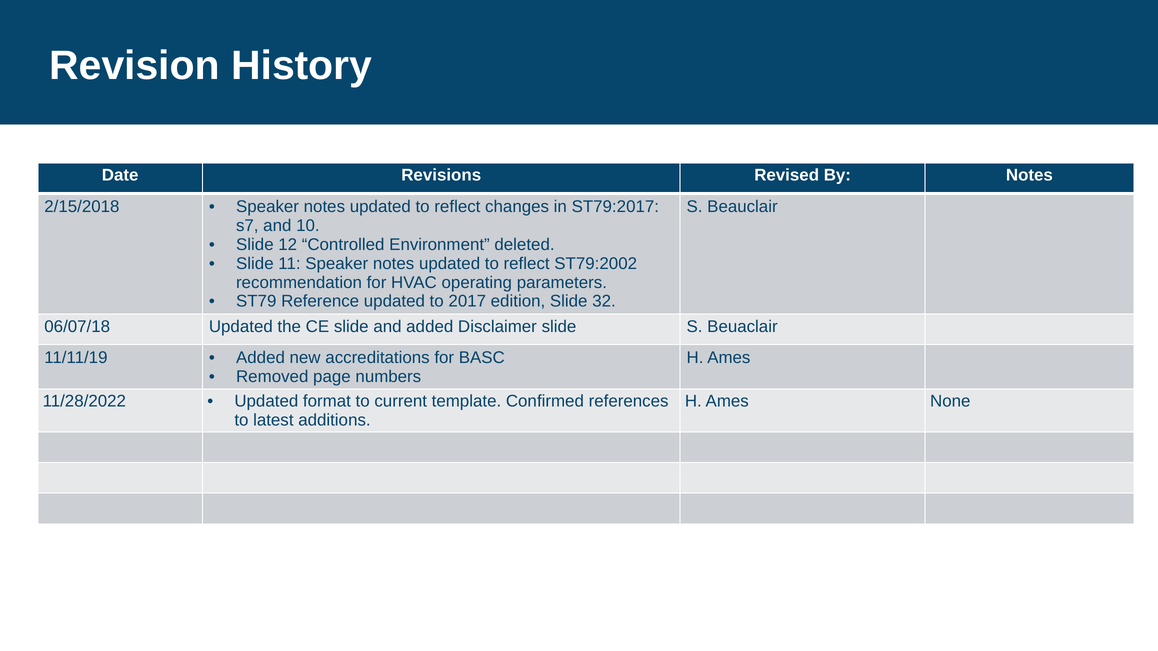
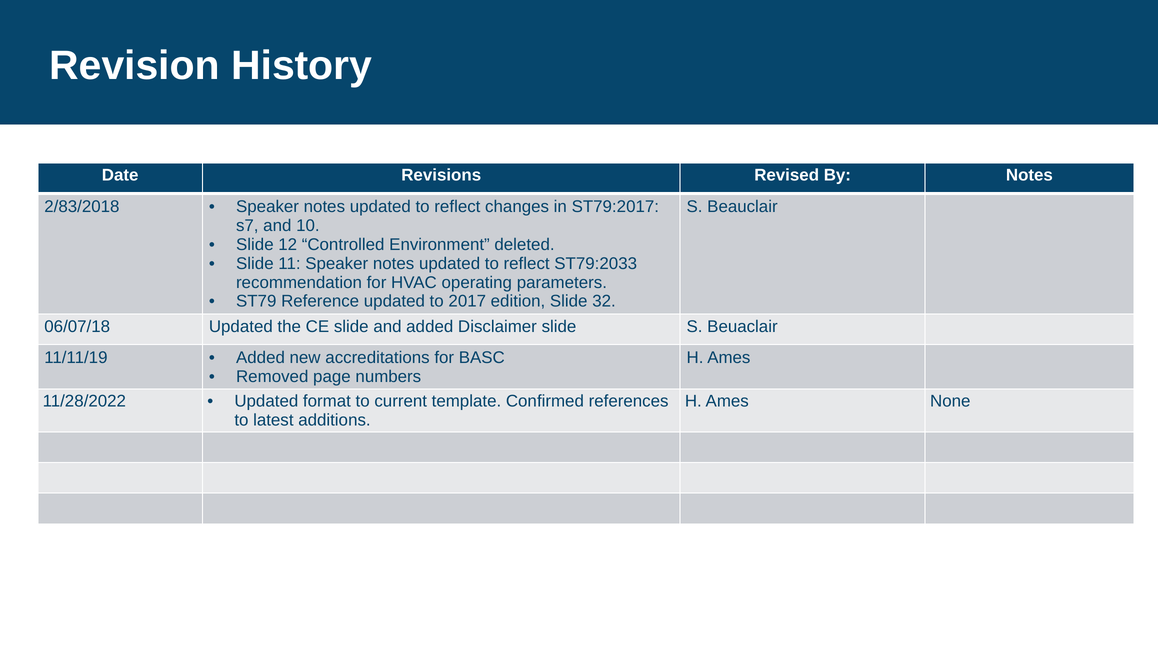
2/15/2018: 2/15/2018 -> 2/83/2018 (82, 207)
ST79:2002: ST79:2002 -> ST79:2033 (596, 264)
